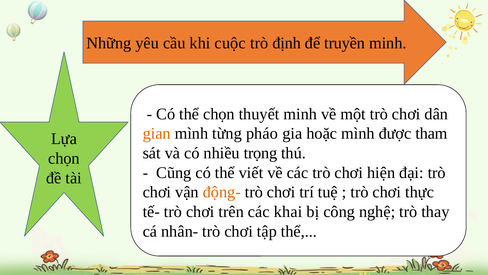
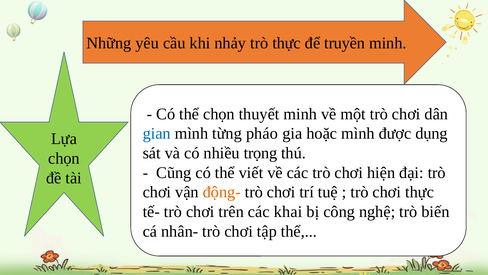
cuộc: cuộc -> nhảy (230, 43)
trò định: định -> thực (287, 43)
gian colour: orange -> blue (157, 133)
tham: tham -> dụng (431, 133)
thay: thay -> biến (436, 211)
